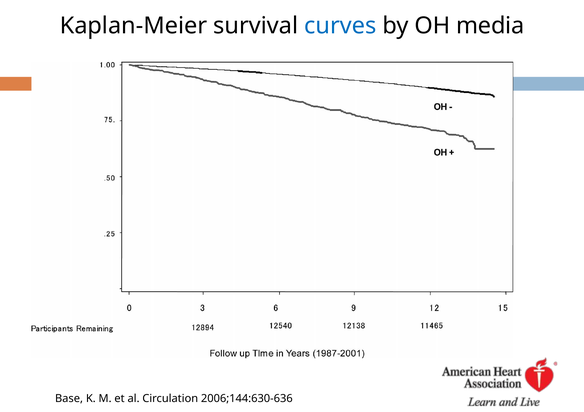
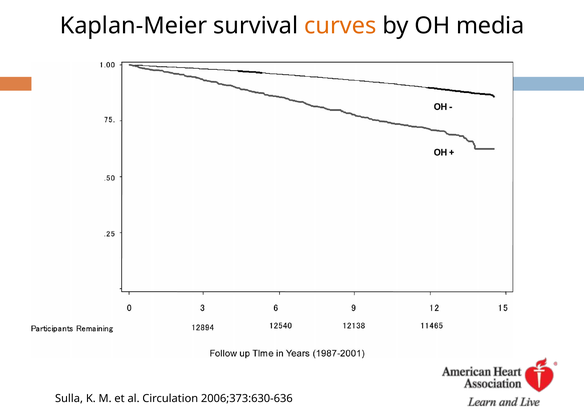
curves colour: blue -> orange (340, 26)
Base: Base -> Sulla (69, 399)
2006;144:630-636: 2006;144:630-636 -> 2006;373:630-636 (247, 399)
